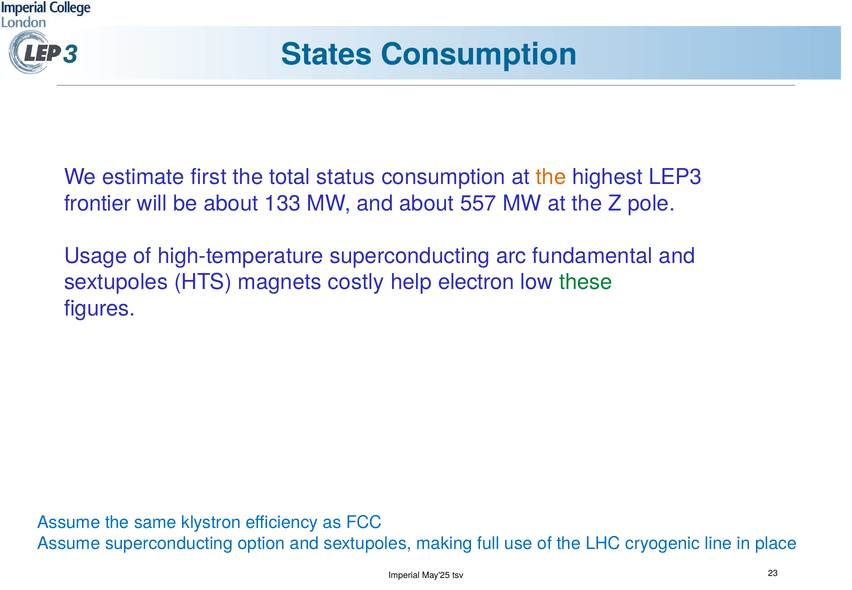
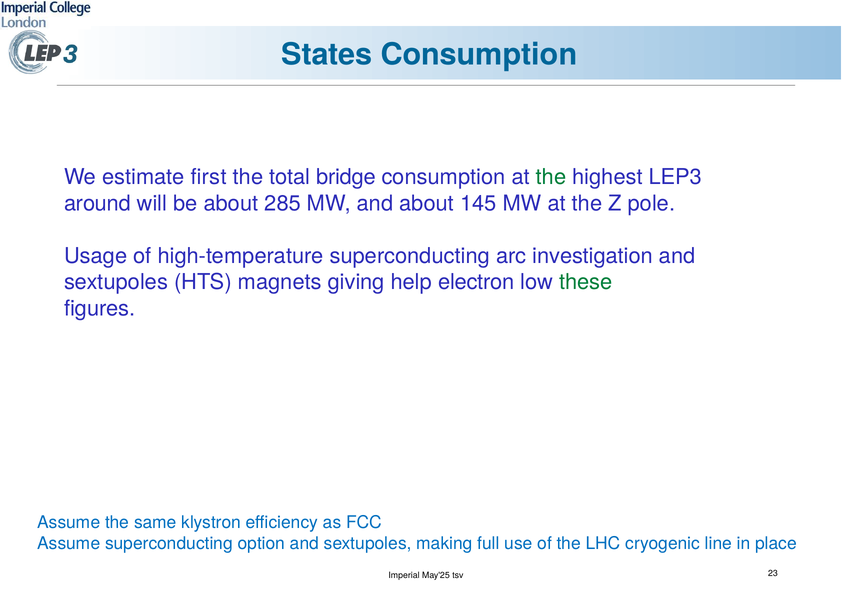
status: status -> bridge (346, 177)
the colour: orange -> green (551, 177)
frontier: frontier -> around (97, 203)
133: 133 -> 285 (283, 203)
557: 557 -> 145 (478, 203)
fundamental: fundamental -> investigation (593, 256)
costly: costly -> giving (356, 282)
